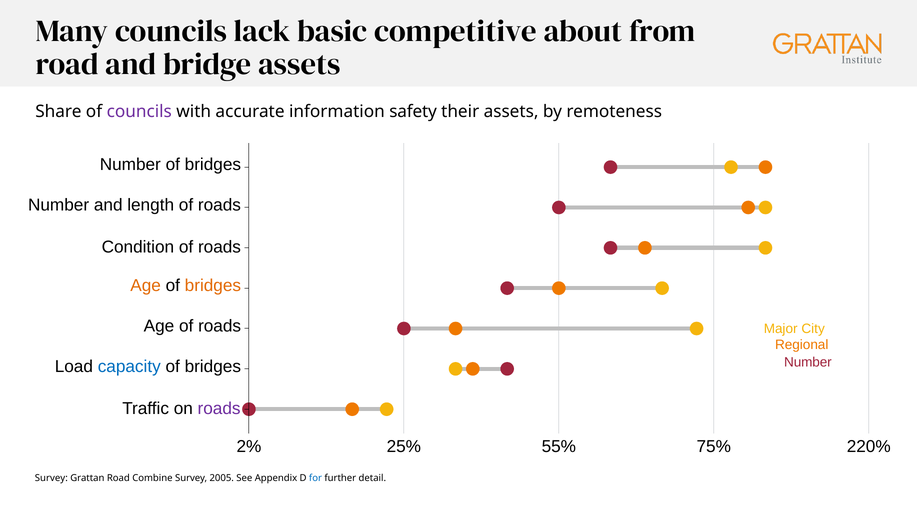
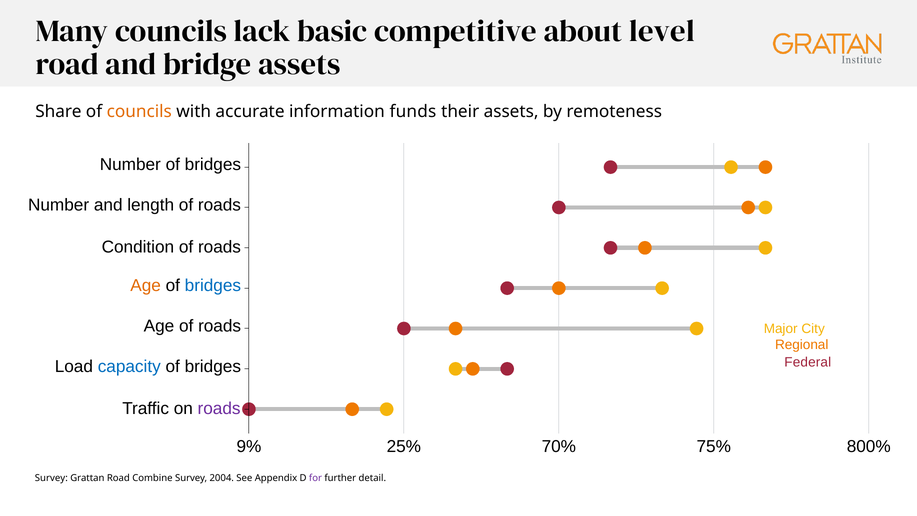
from: from -> level (662, 31)
councils colour: purple -> orange (139, 111)
safety: safety -> funds (413, 111)
bridges colour: orange -> blue (213, 286)
Number: Number -> Federal (808, 362)
2%: 2% -> 9% (249, 446)
55%: 55% -> 70% (559, 446)
220%: 220% -> 800% (869, 446)
2005: 2005 -> 2004 (222, 478)
for colour: blue -> purple (316, 478)
